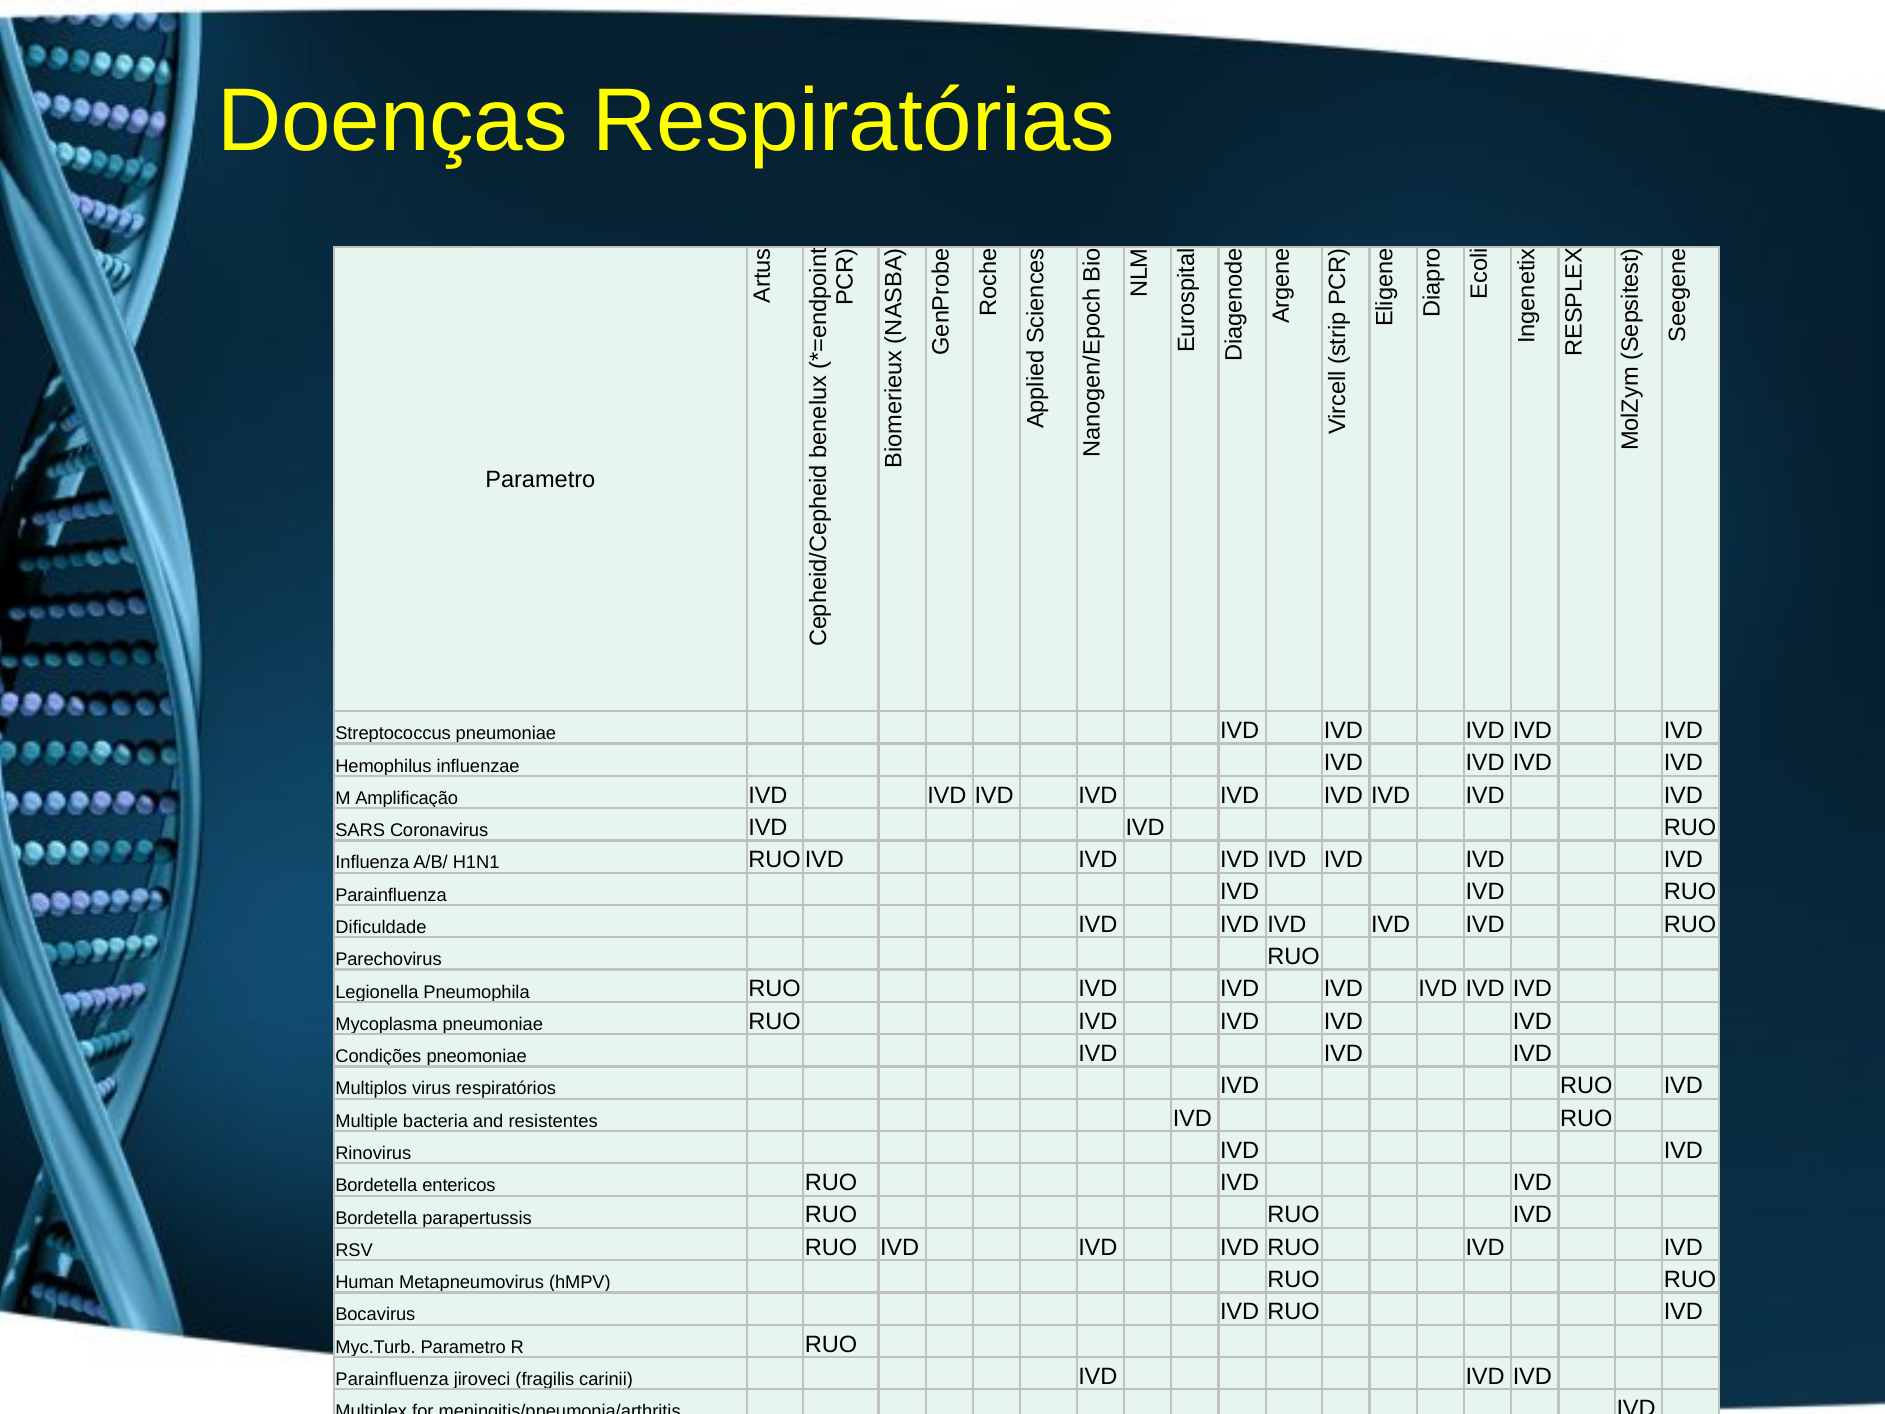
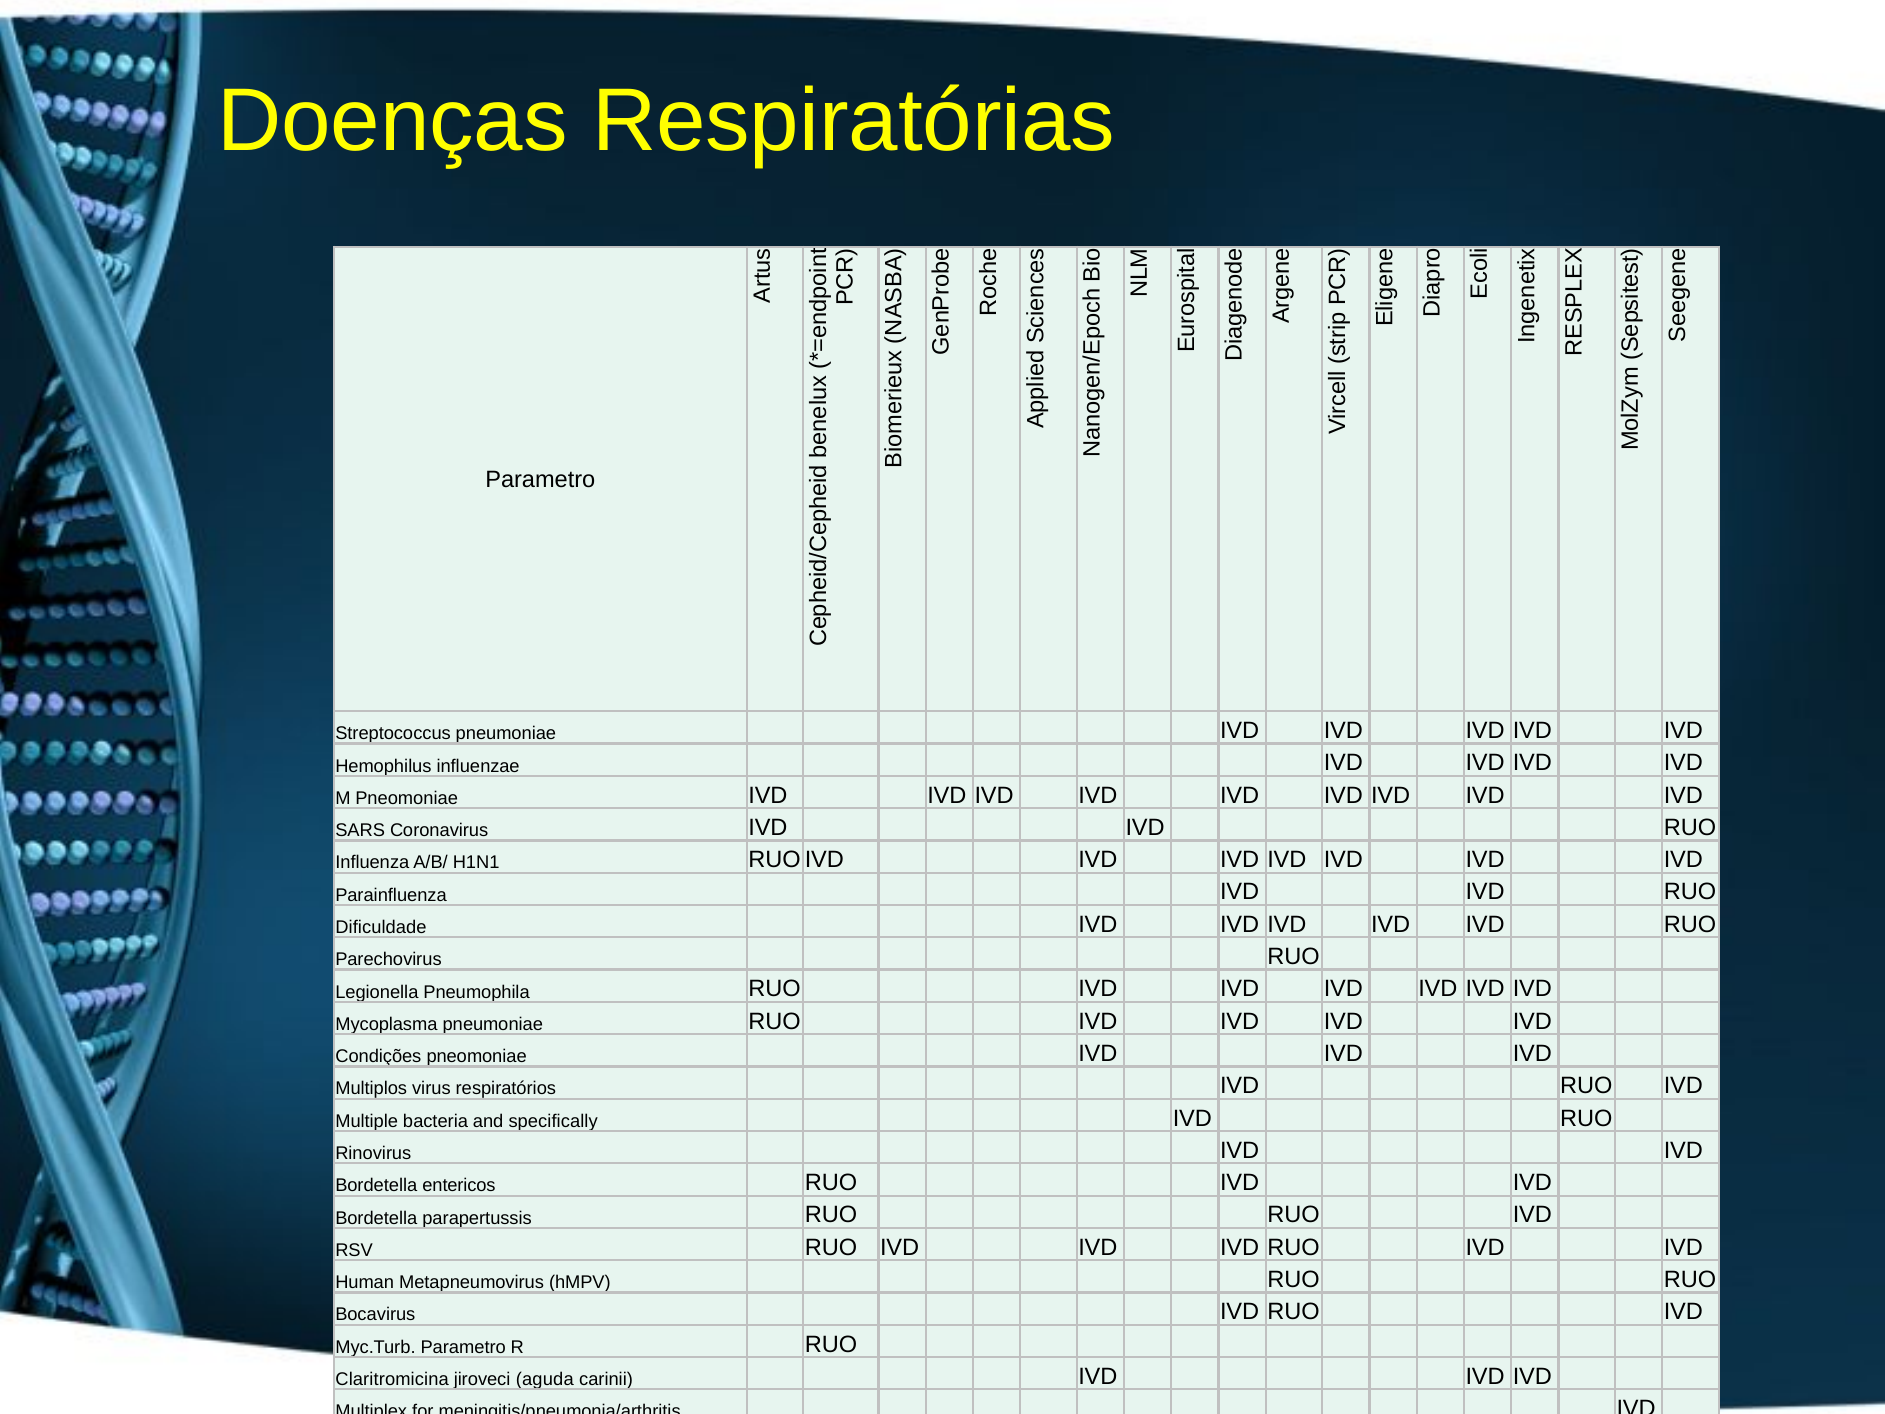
M Amplificação: Amplificação -> Pneomoniae (407, 798)
resistentes: resistentes -> specifically (553, 1121)
Parainfluenza: Parainfluenza -> Claritromicina (392, 1379)
fragilis: fragilis -> aguda (545, 1379)
